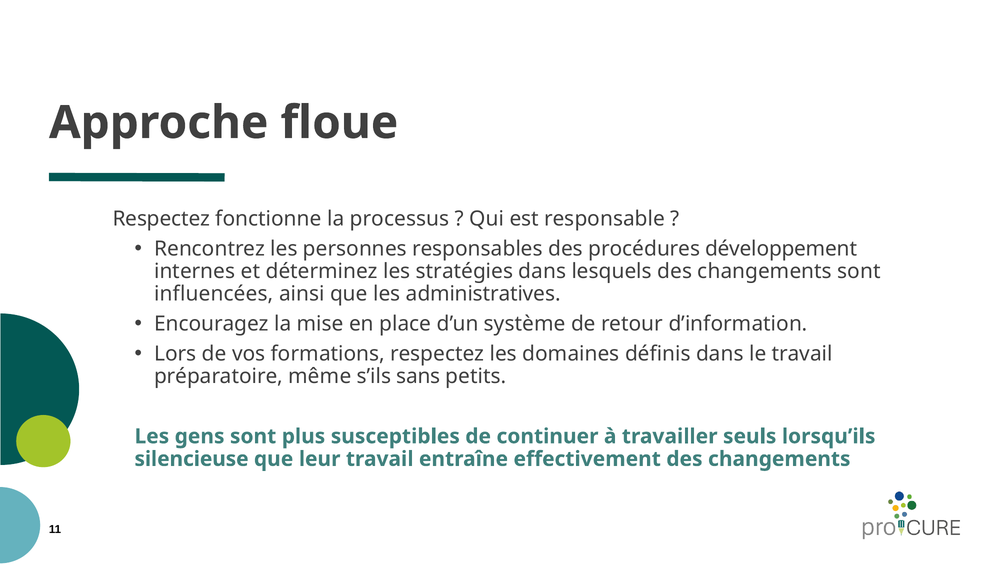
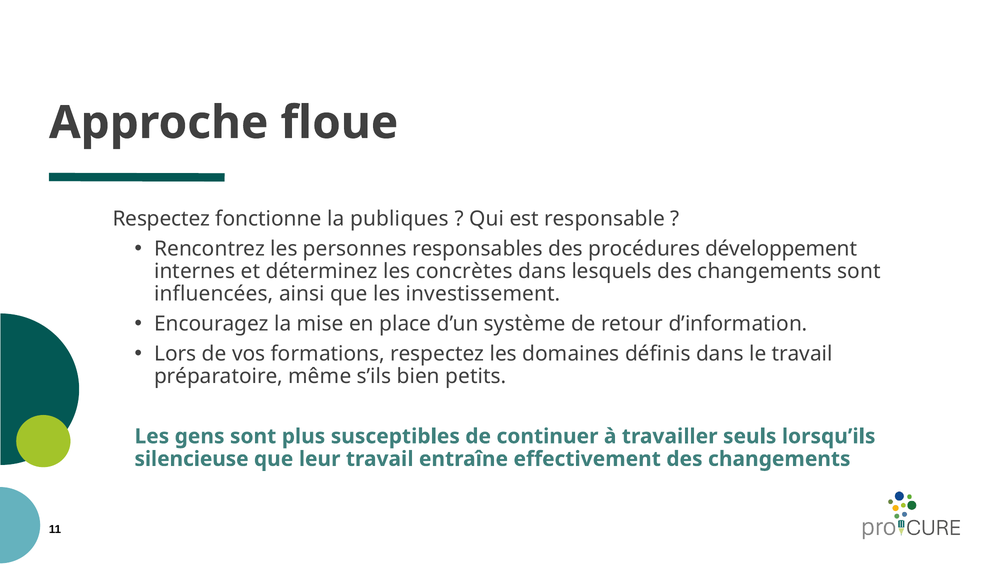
processus: processus -> publiques (399, 219)
stratégies: stratégies -> concrètes (464, 271)
administratives: administratives -> investissement (483, 294)
sans: sans -> bien (418, 376)
